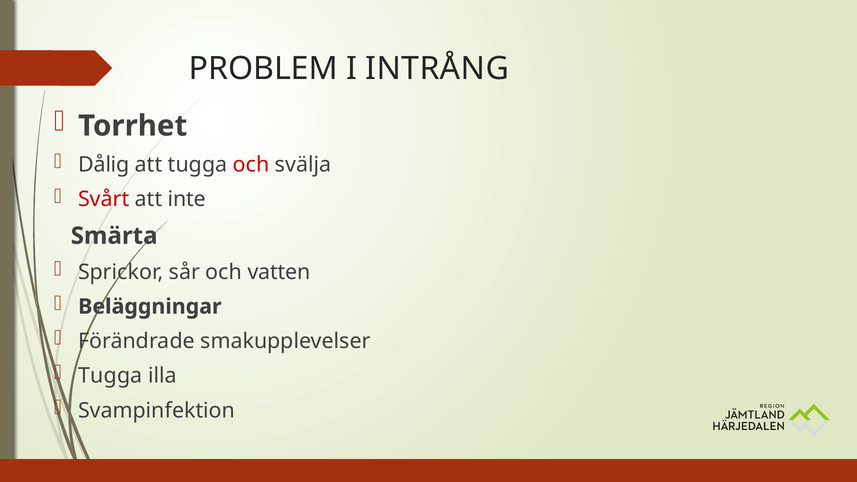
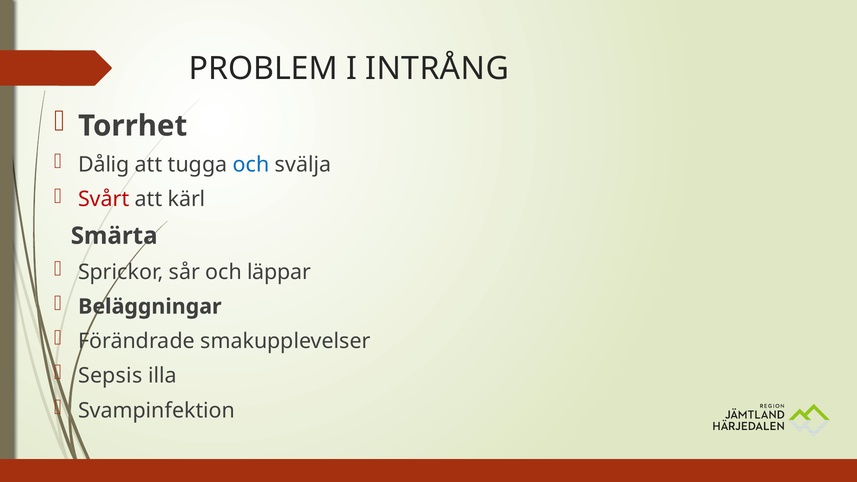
och colour: red -> blue (251, 165)
inte: inte -> kärl (187, 199)
vatten: vatten -> läppar (279, 272)
Tugga: Tugga -> Sepsis (110, 376)
